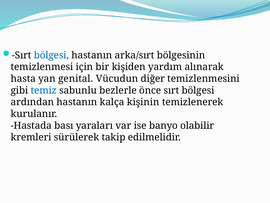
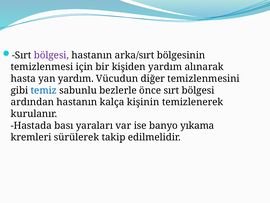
bölgesi colour: blue -> purple (51, 55)
yan genital: genital -> yardım (76, 78)
olabilir: olabilir -> yıkama (197, 125)
